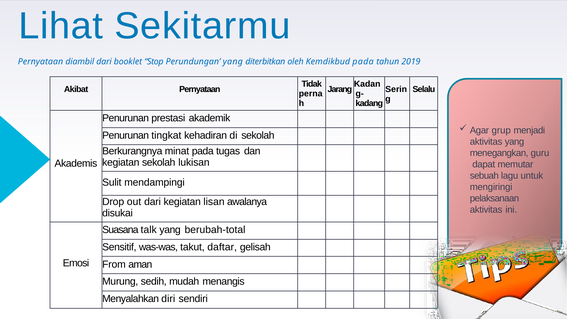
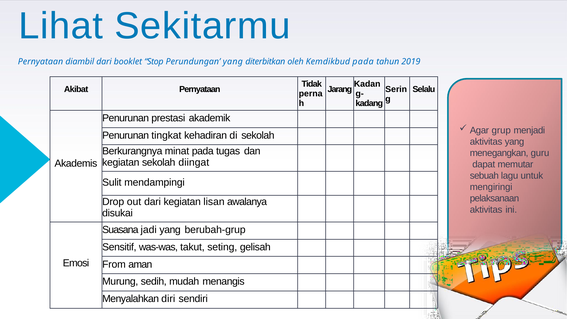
lukisan: lukisan -> diingat (194, 162)
talk: talk -> jadi (149, 230)
berubah-total: berubah-total -> berubah-grup (215, 230)
daftar: daftar -> seting (222, 247)
